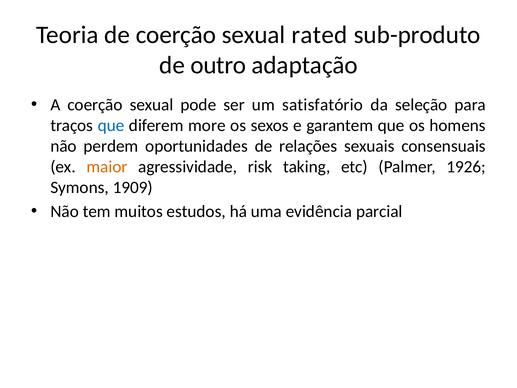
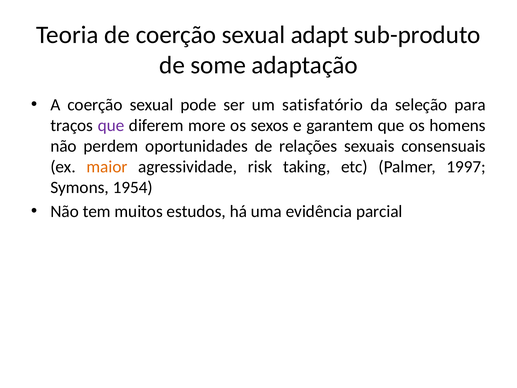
rated: rated -> adapt (320, 35)
outro: outro -> some (218, 65)
que colour: blue -> purple (111, 125)
1926: 1926 -> 1997 (466, 167)
1909: 1909 -> 1954 (133, 187)
